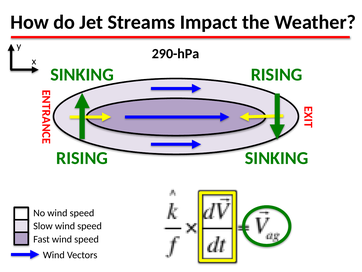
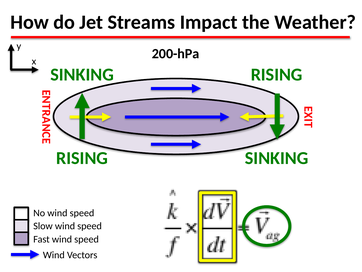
290-hPa: 290-hPa -> 200-hPa (176, 54)
